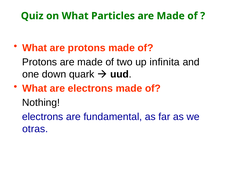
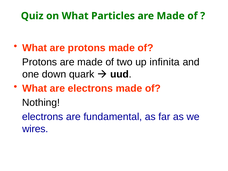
otras: otras -> wires (35, 129)
